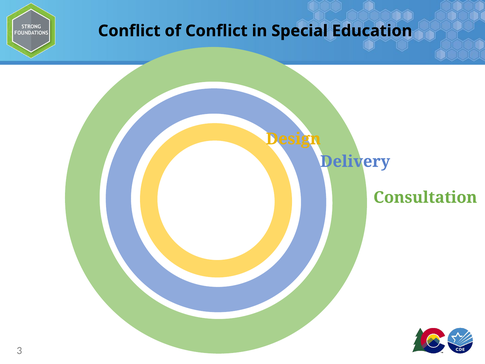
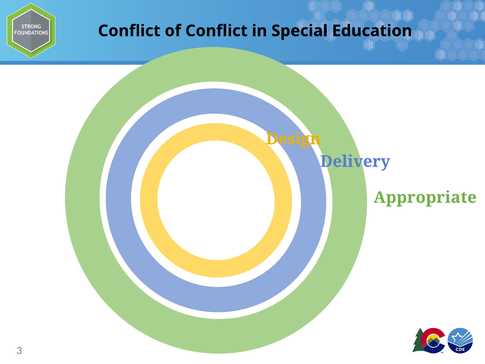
Consultation: Consultation -> Appropriate (425, 197)
